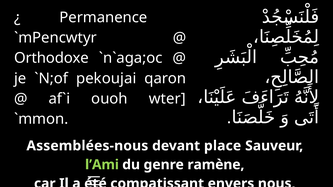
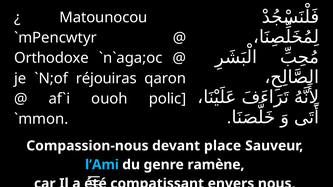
Permanence: Permanence -> Matounocou (103, 18)
pekoujai: pekoujai -> réjouiras (106, 78)
wter: wter -> polic (167, 99)
Assemblées-nous: Assemblées-nous -> Compassion-nous (87, 146)
l’Ami colour: light green -> light blue (102, 165)
